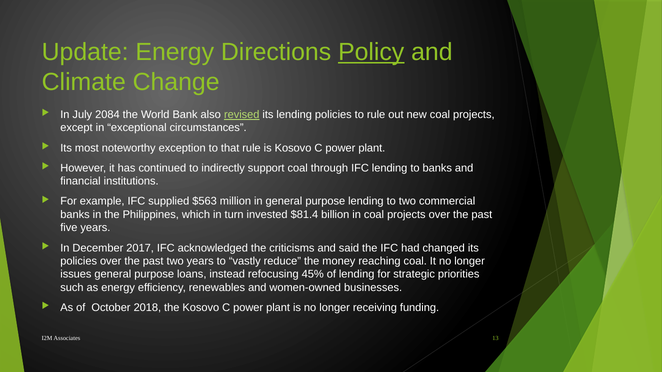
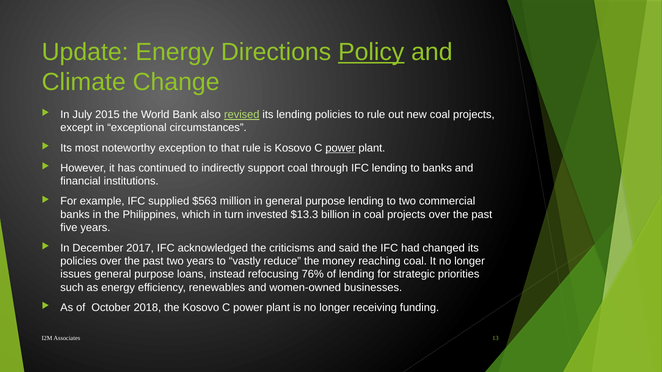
2084: 2084 -> 2015 (107, 115)
power underline: none -> present (340, 148)
$81.4: $81.4 -> $13.3 (304, 215)
45%: 45% -> 76% (313, 275)
